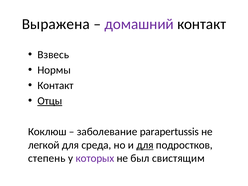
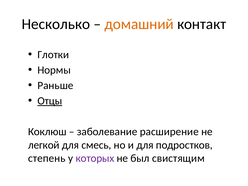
Выражена: Выражена -> Несколько (56, 24)
домашний colour: purple -> orange (139, 24)
Взвесь: Взвесь -> Глотки (53, 55)
Контакт: Контакт -> Раньше (55, 85)
parapertussis: parapertussis -> расширение (169, 132)
среда: среда -> смесь (96, 145)
для underline: present -> none (145, 145)
